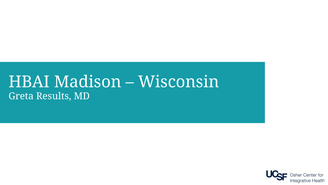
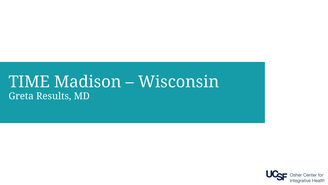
HBAI: HBAI -> TIME (29, 82)
